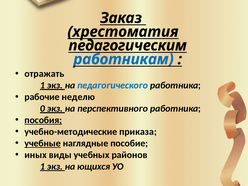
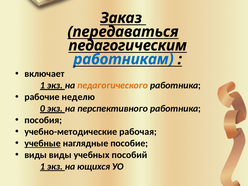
хрестоматия: хрестоматия -> передаваться (123, 32)
отражать: отражать -> включает (44, 74)
педагогического colour: blue -> orange (113, 85)
пособия underline: present -> none (43, 120)
приказа: приказа -> рабочая (138, 132)
иных: иных -> виды (36, 155)
районов: районов -> пособий (129, 155)
